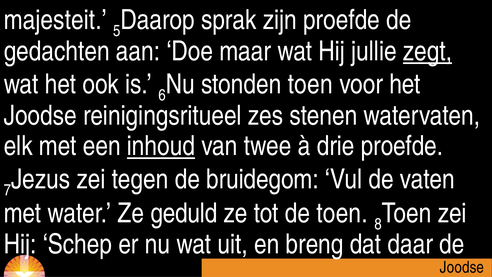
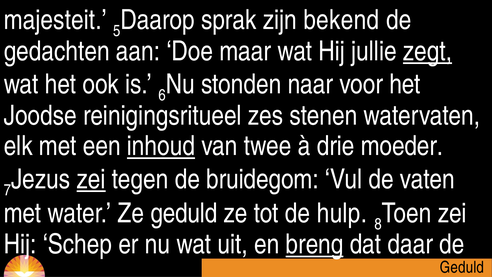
zijn proefde: proefde -> bekend (341, 20)
stonden toen: toen -> naar (310, 84)
drie proefde: proefde -> moeder (402, 146)
zei underline: none -> present (91, 179)
de toen: toen -> hulp (342, 213)
breng underline: none -> present (315, 244)
Joodse: Joodse -> Geduld (462, 267)
